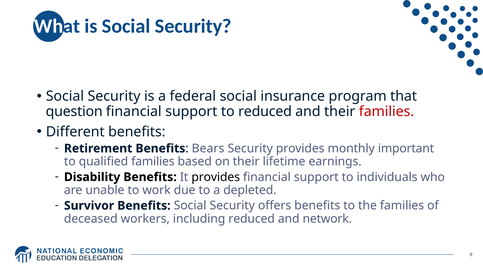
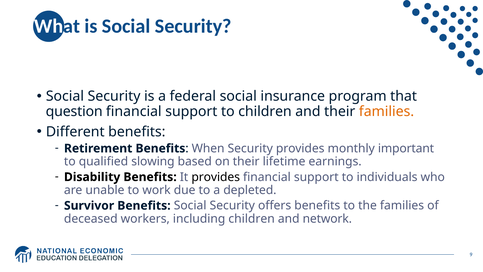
to reduced: reduced -> children (265, 111)
families colour: red -> orange (387, 111)
Bears: Bears -> When (208, 148)
qualified families: families -> slowing (153, 161)
including reduced: reduced -> children (252, 218)
